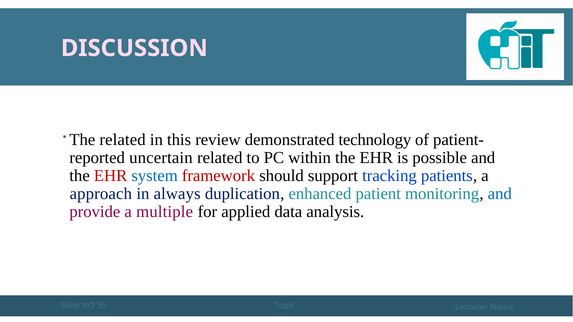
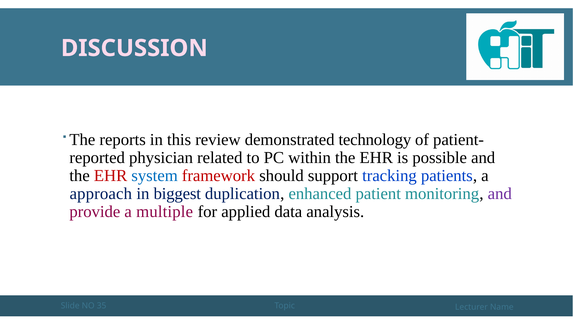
related: related -> reports (123, 140)
uncertain: uncertain -> physician (161, 158)
always: always -> biggest (177, 194)
and colour: blue -> purple (500, 194)
